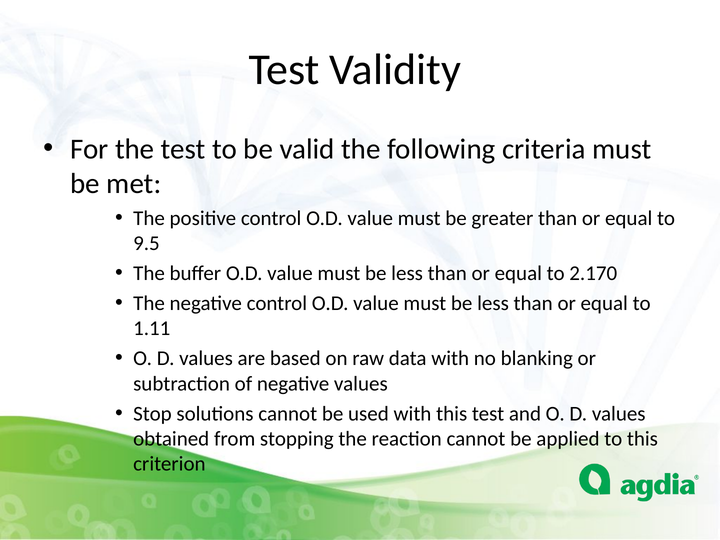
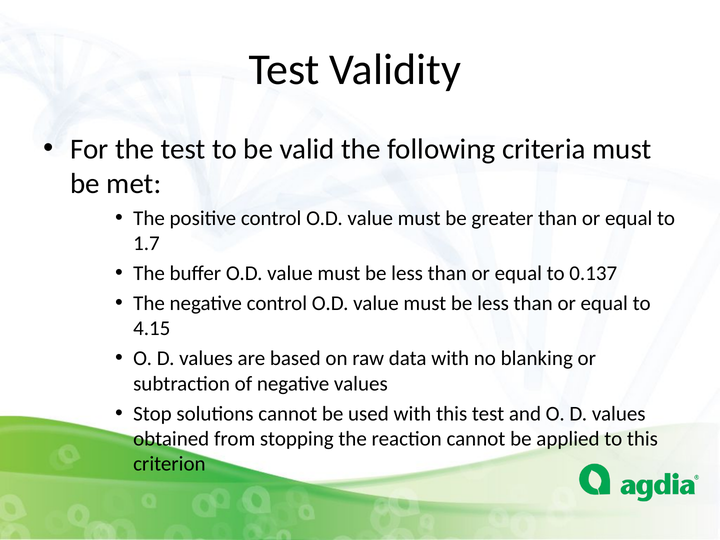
9.5: 9.5 -> 1.7 (146, 243)
2.170: 2.170 -> 0.137 (593, 273)
1.11: 1.11 -> 4.15 (152, 328)
